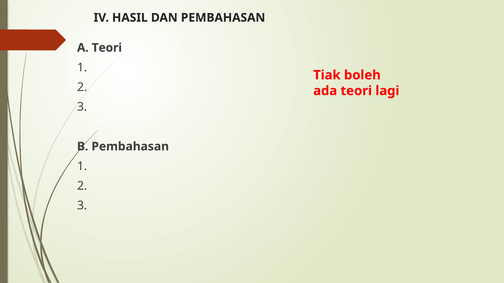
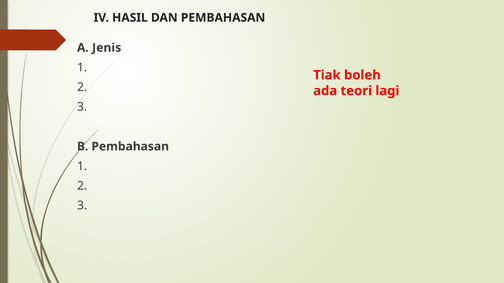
A Teori: Teori -> Jenis (107, 48)
